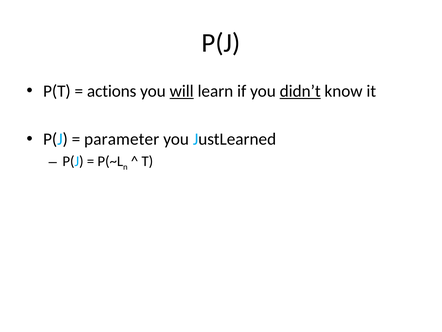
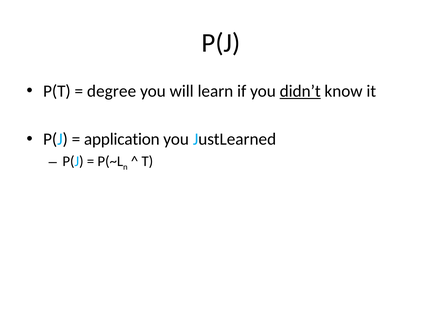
actions: actions -> degree (112, 91)
will underline: present -> none (182, 91)
parameter: parameter -> application (122, 139)
